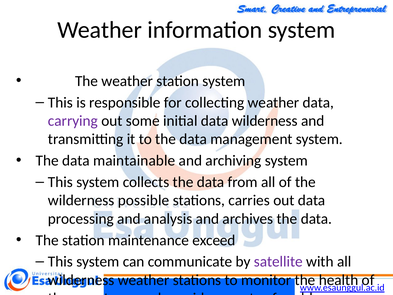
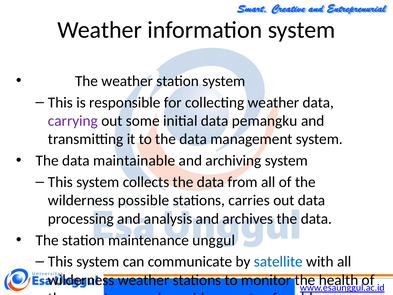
data wilderness: wilderness -> pemangku (265, 121)
exceed: exceed -> unggul (214, 240)
satellite colour: purple -> blue (278, 261)
